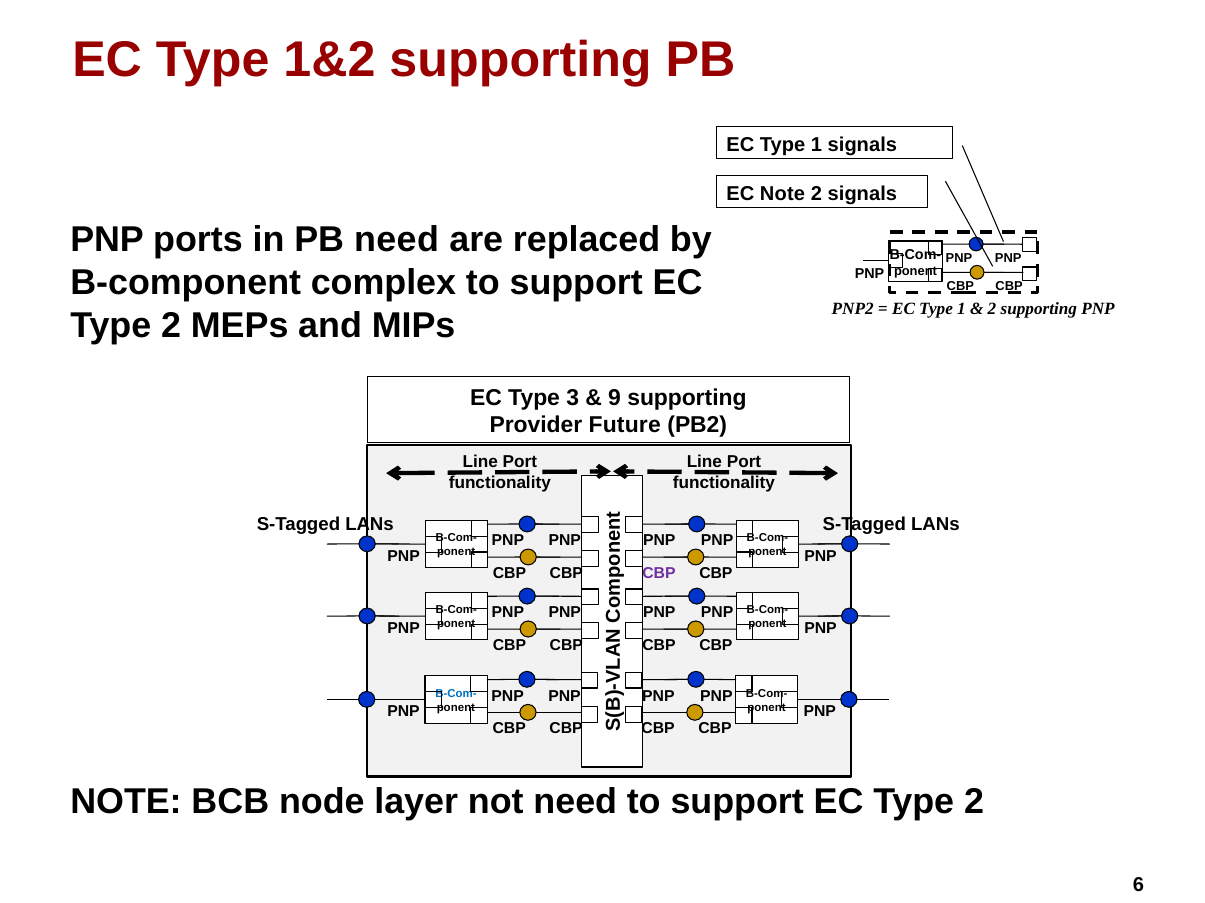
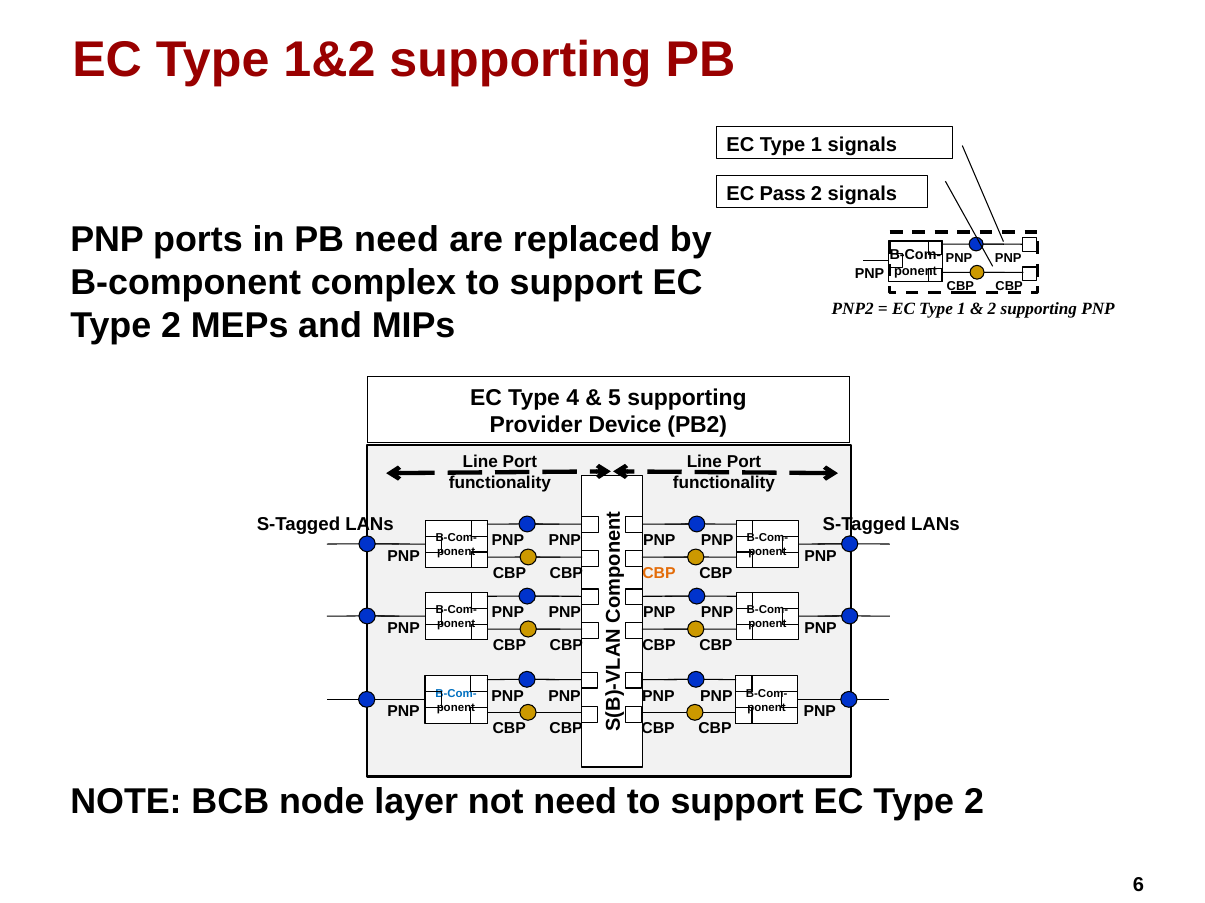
EC Note: Note -> Pass (783, 194)
3: 3 -> 4 (573, 398)
9: 9 -> 5 (615, 398)
Future: Future -> Device (625, 425)
CBP colour: purple -> orange (659, 574)
